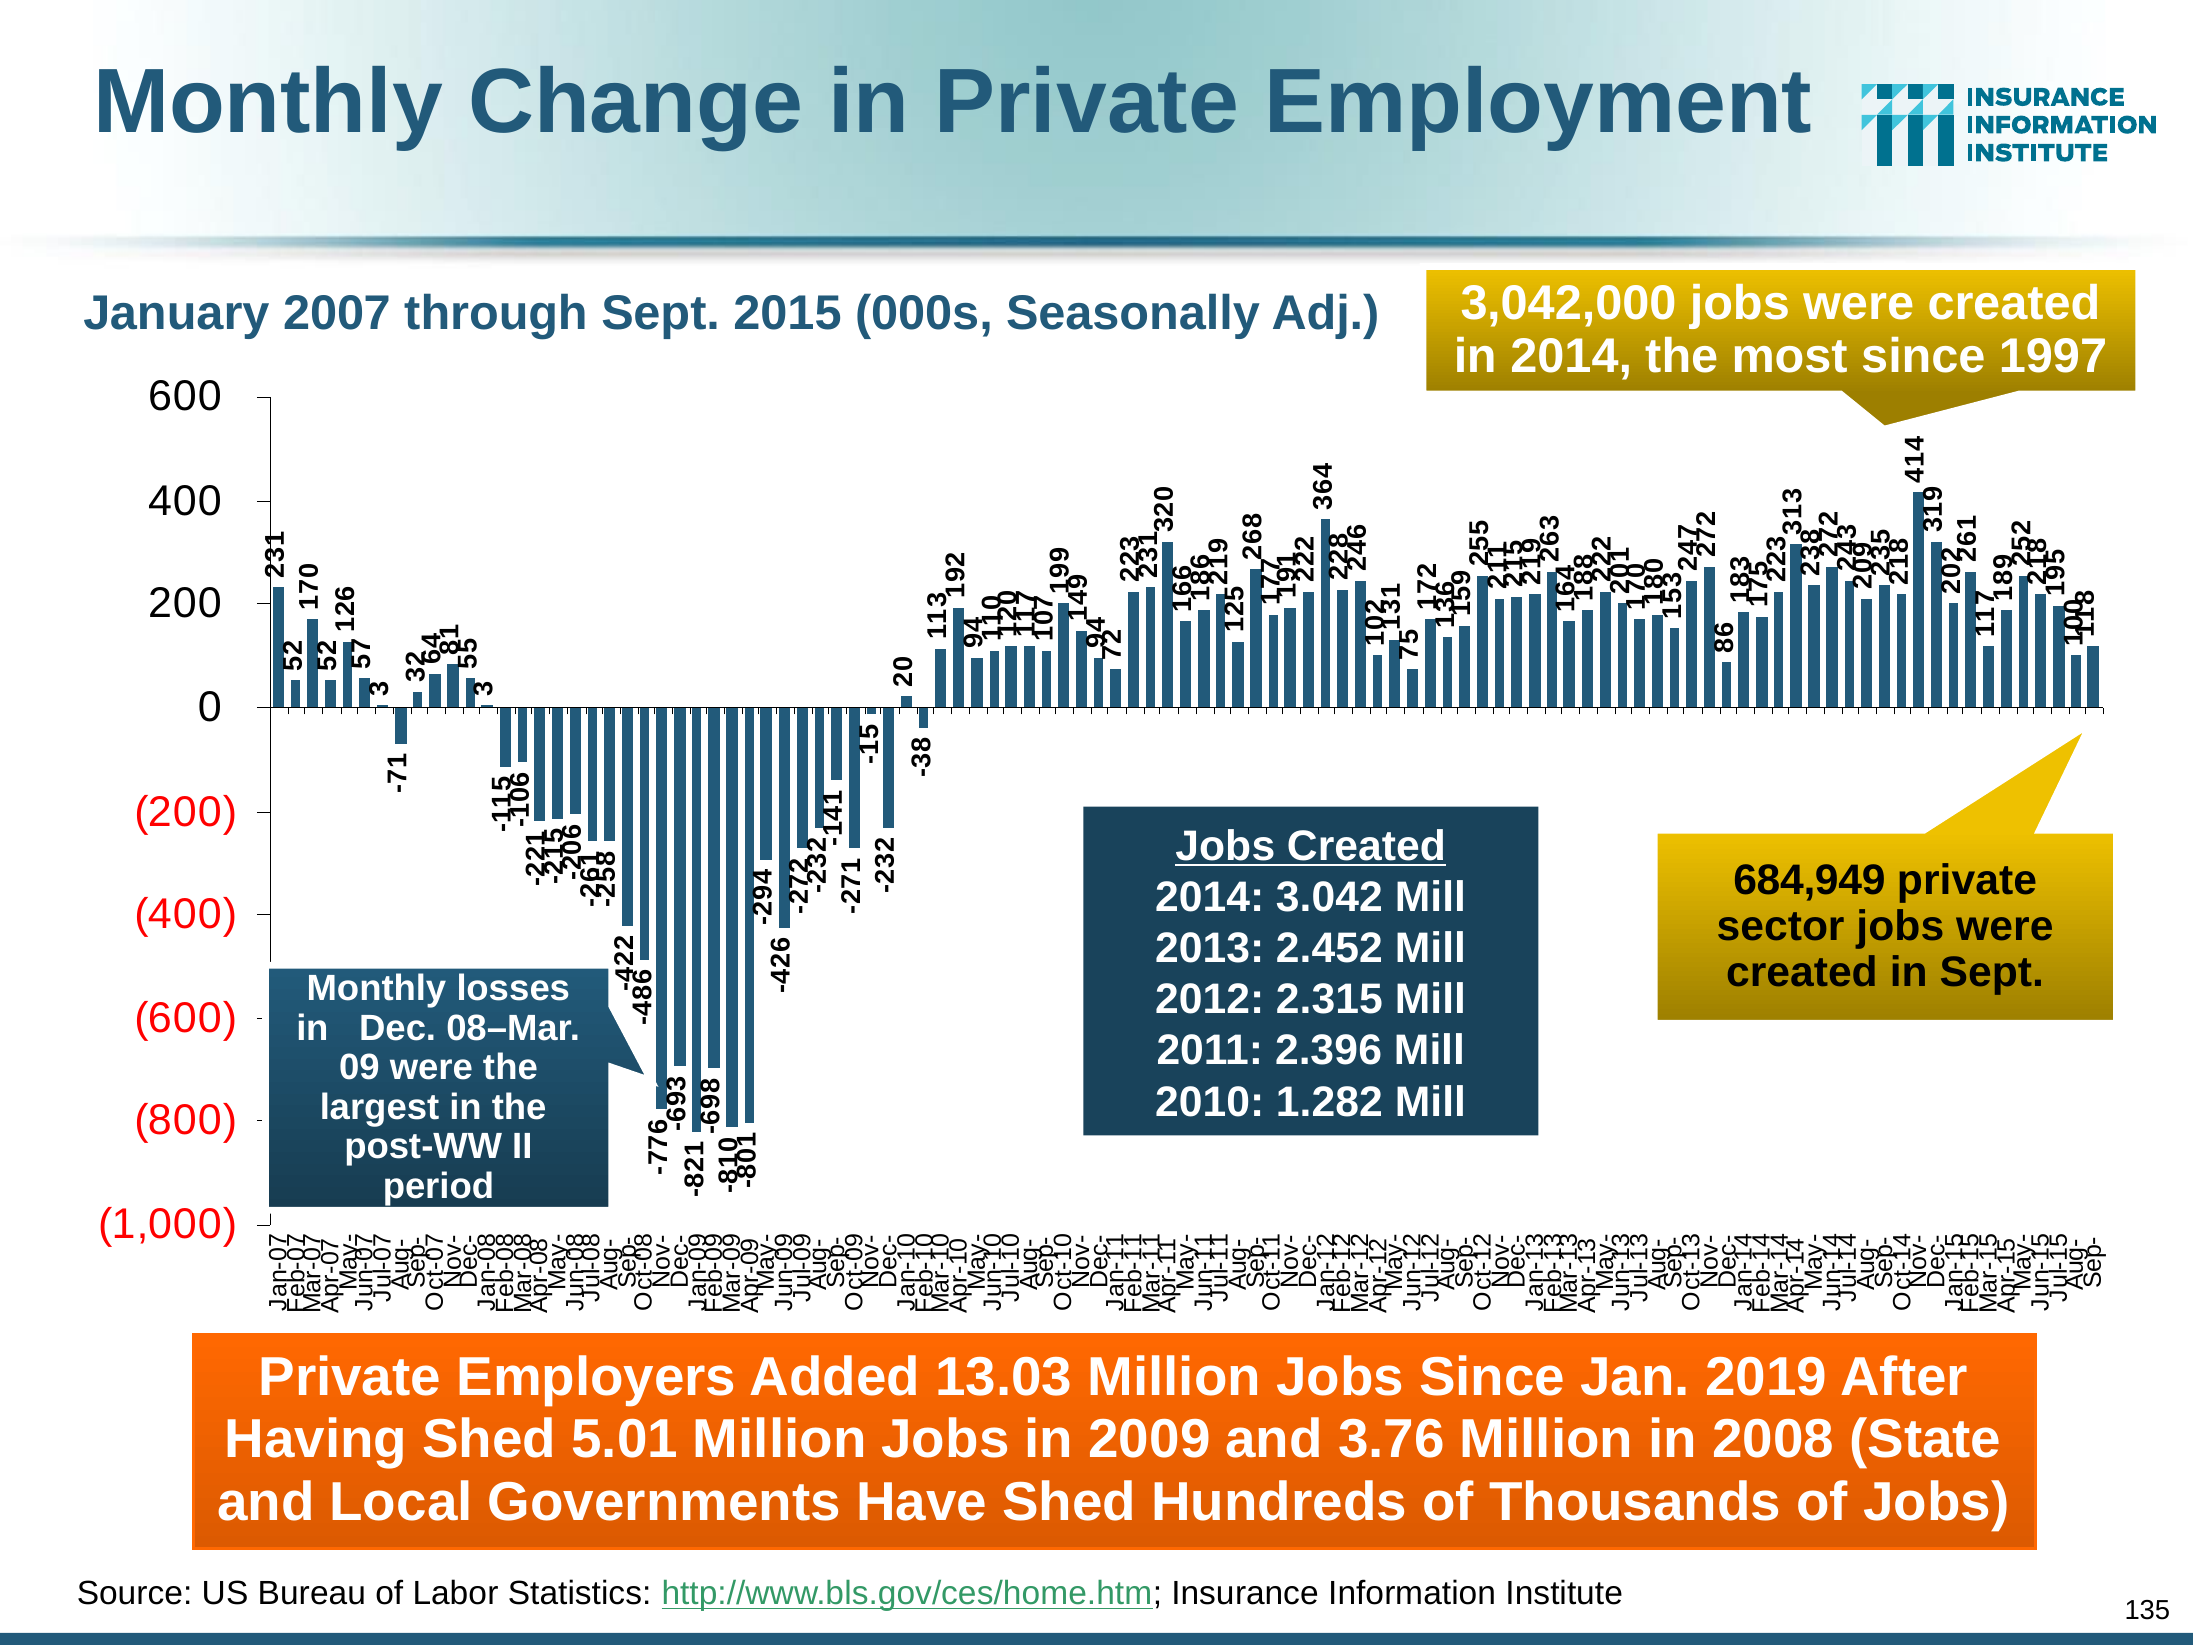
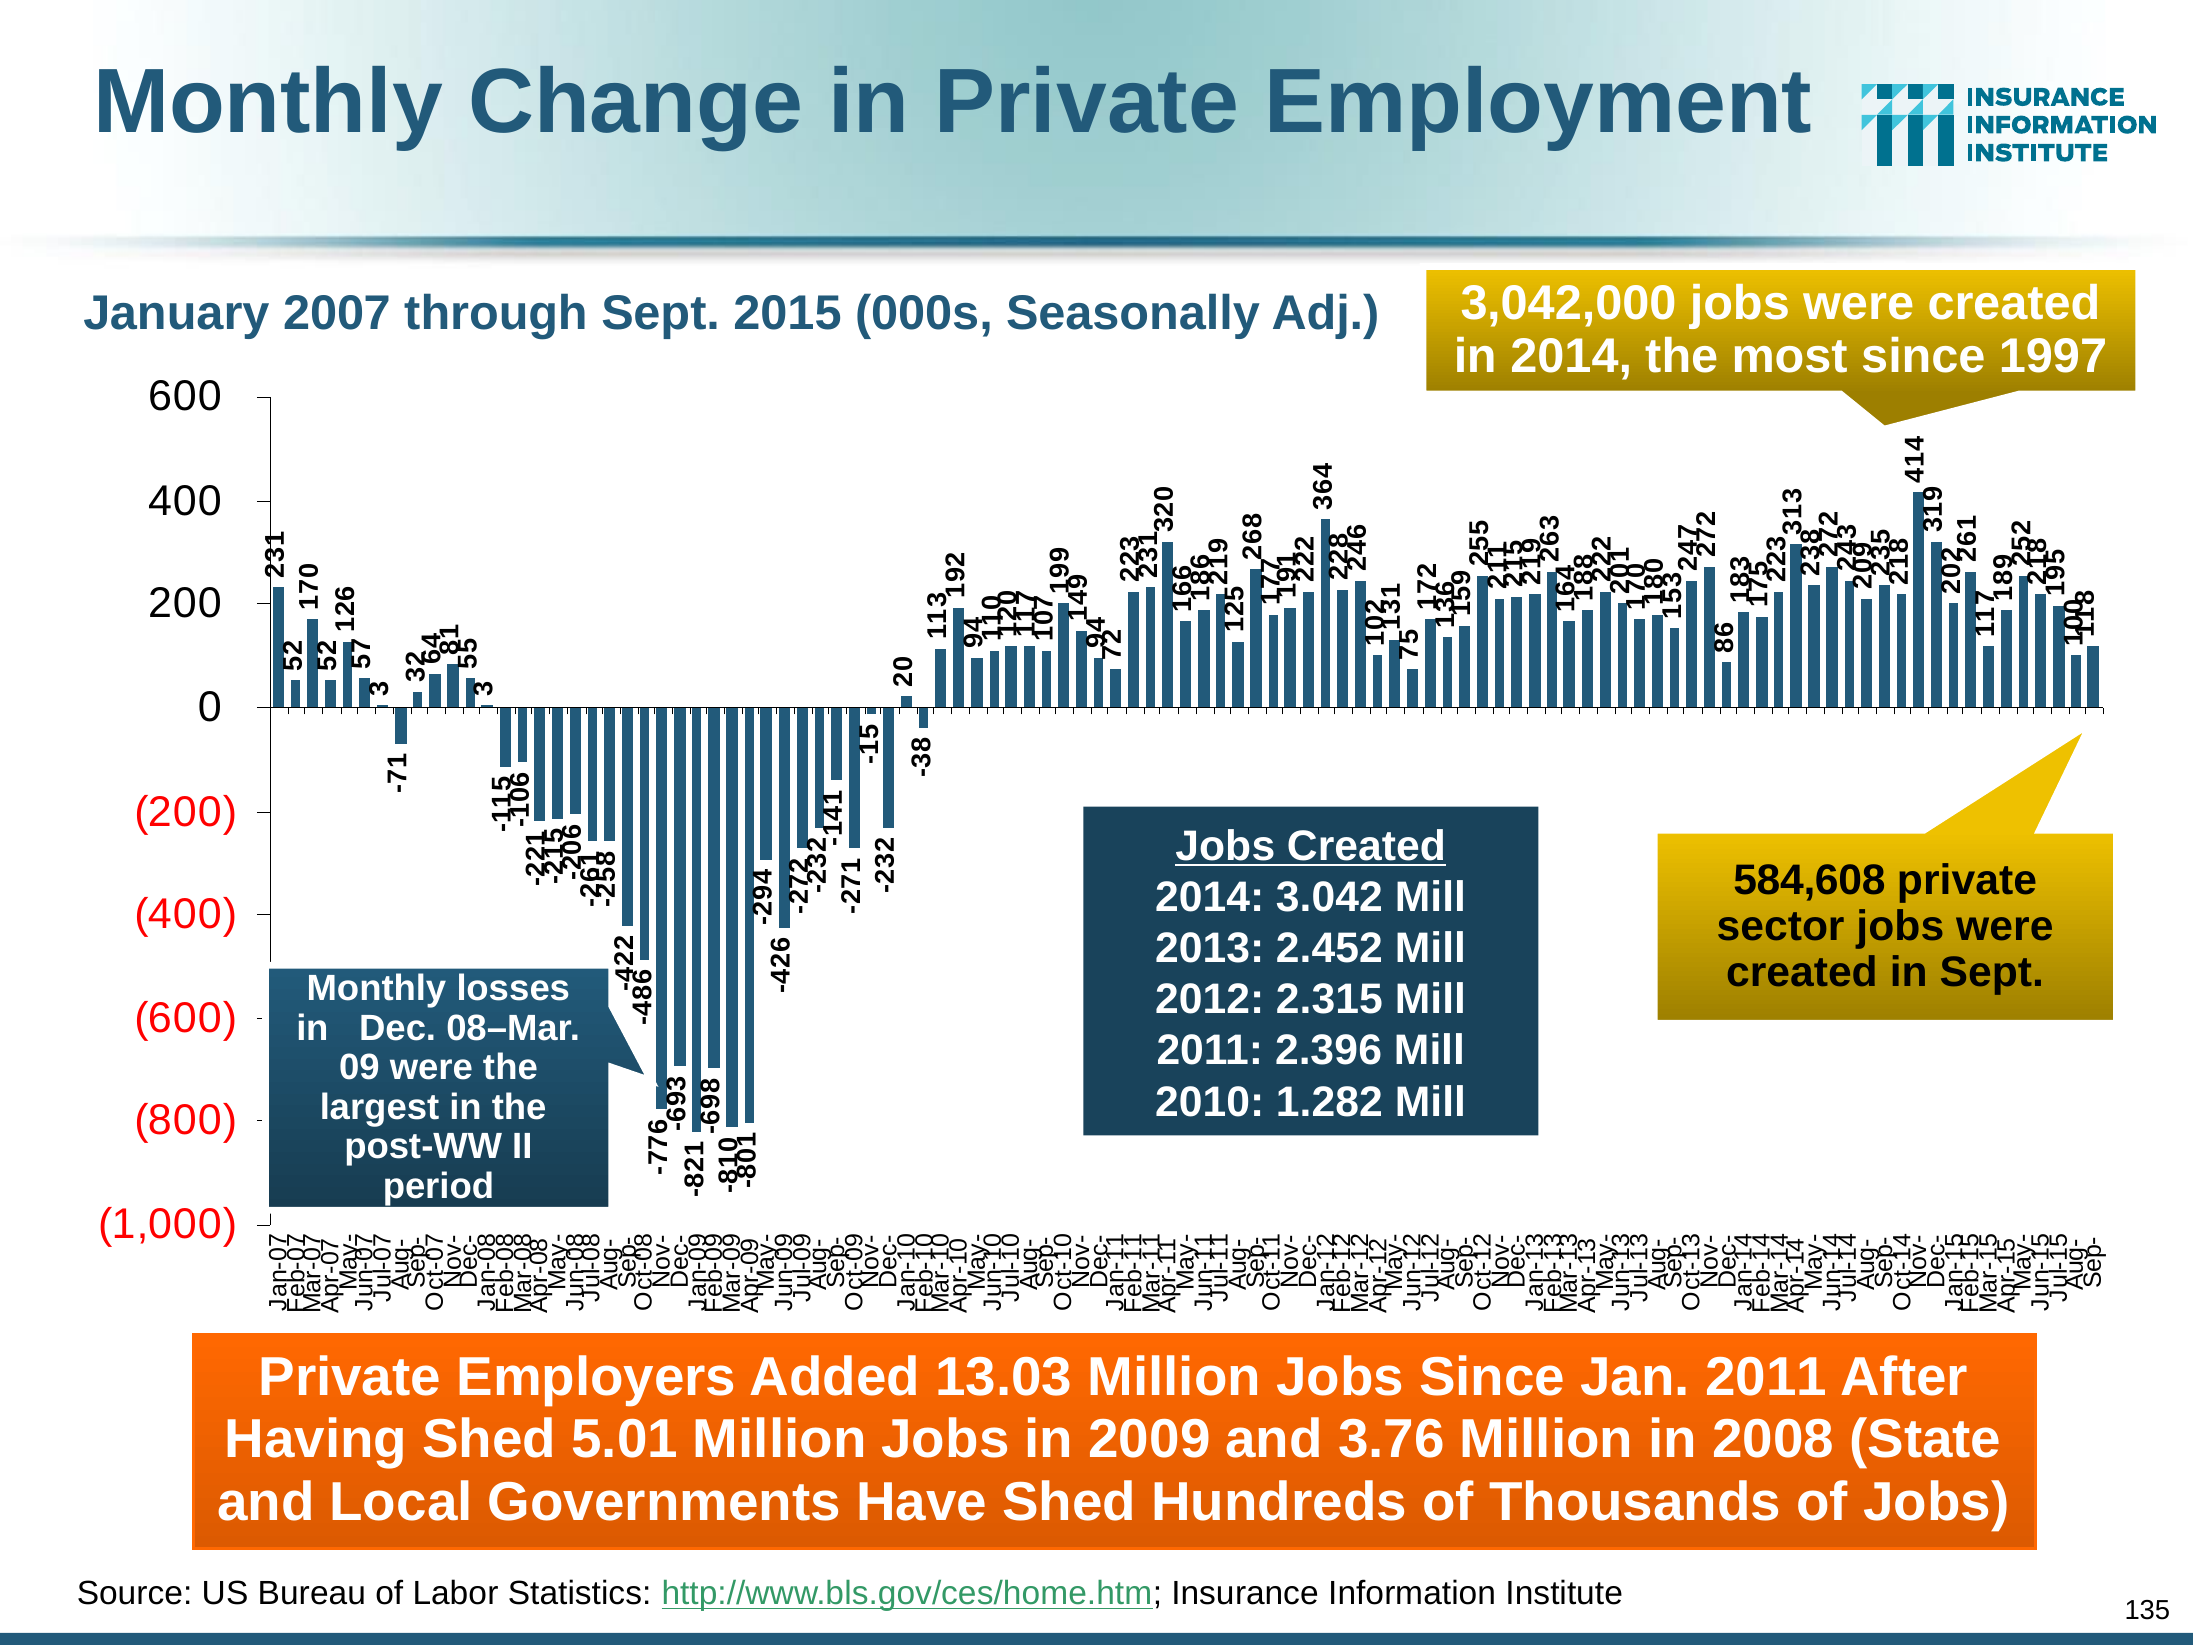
684,949: 684,949 -> 584,608 (1809, 880)
Jan 2019: 2019 -> 2011 (1766, 1377)
